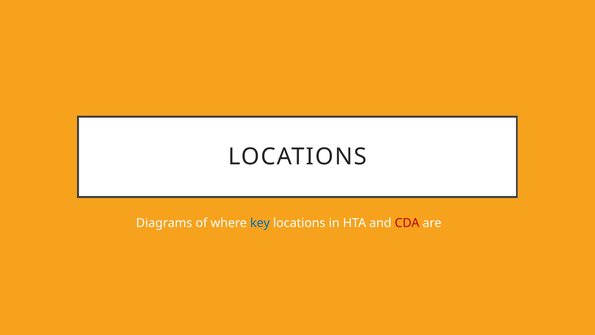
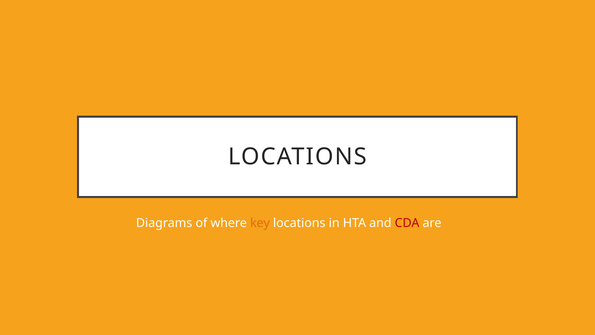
key colour: blue -> orange (260, 223)
